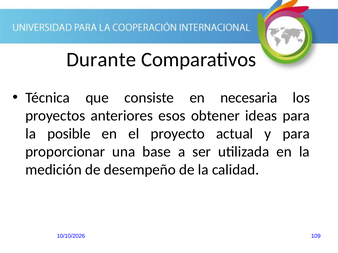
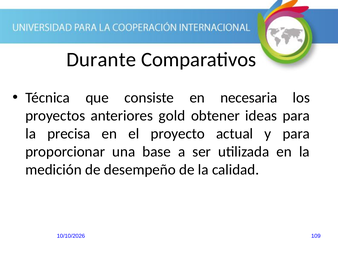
esos: esos -> gold (172, 116)
posible: posible -> precisa (69, 134)
